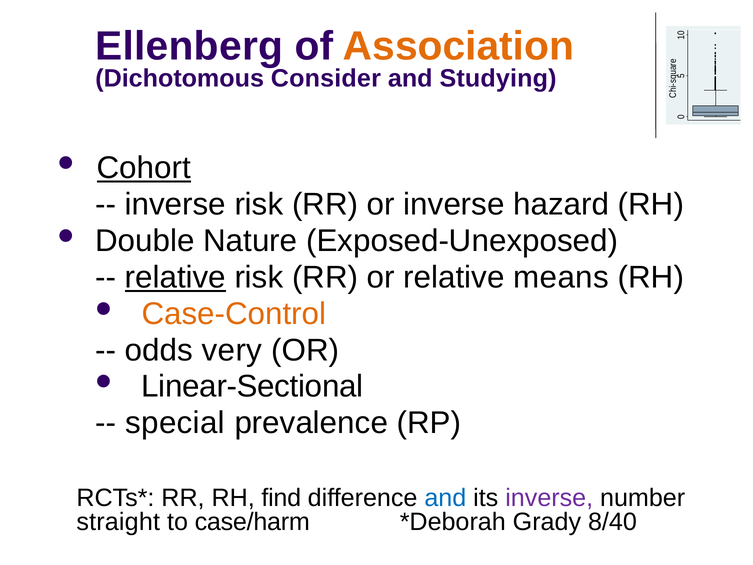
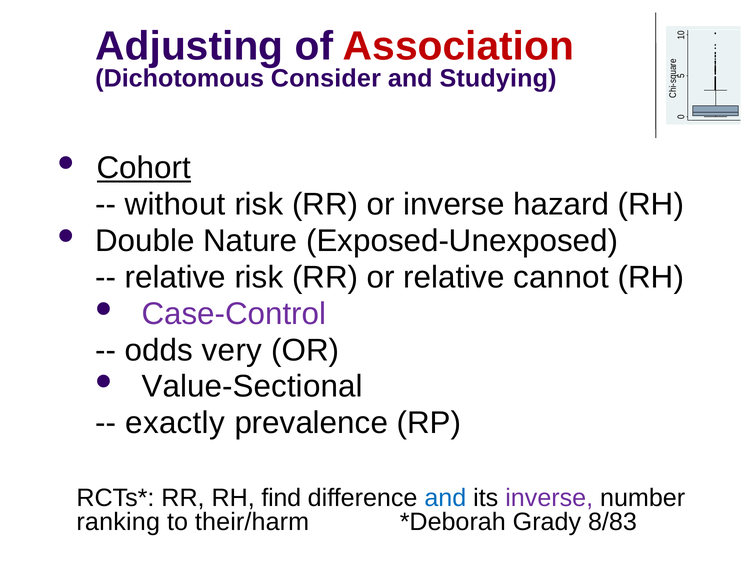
Ellenberg: Ellenberg -> Adjusting (189, 46)
Association colour: orange -> red (458, 46)
inverse: inverse -> without (175, 204)
relative underline: present -> none (175, 277)
means: means -> cannot (561, 277)
Case-Control colour: orange -> purple (234, 314)
Linear-Sectional: Linear-Sectional -> Value-Sectional (252, 386)
special: special -> exactly (175, 423)
straight: straight -> ranking (118, 522)
case/harm: case/harm -> their/harm (252, 522)
8/40: 8/40 -> 8/83 (612, 522)
